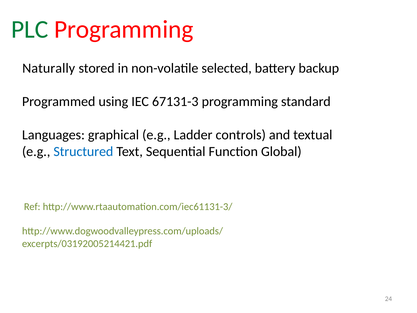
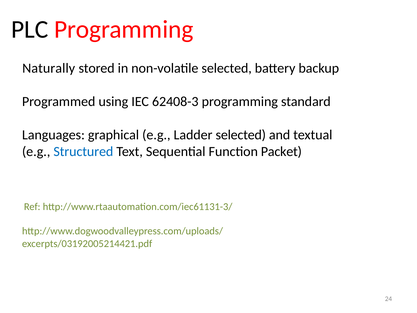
PLC colour: green -> black (30, 29)
67131-3: 67131-3 -> 62408-3 (175, 102)
Ladder controls: controls -> selected (241, 135)
Global: Global -> Packet (281, 152)
